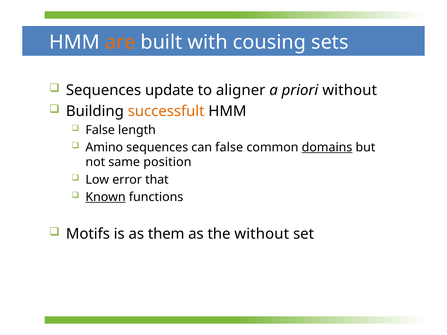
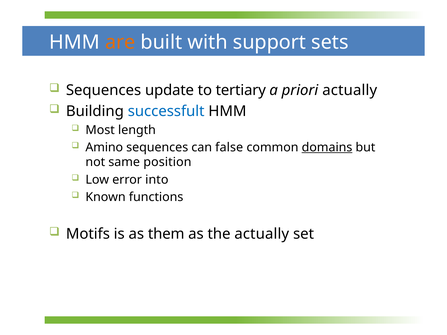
cousing: cousing -> support (270, 42)
aligner: aligner -> tertiary (241, 90)
priori without: without -> actually (350, 90)
successfult colour: orange -> blue (166, 111)
False: False -> Most (100, 130)
that: that -> into (157, 180)
Known underline: present -> none (106, 197)
the without: without -> actually (262, 234)
